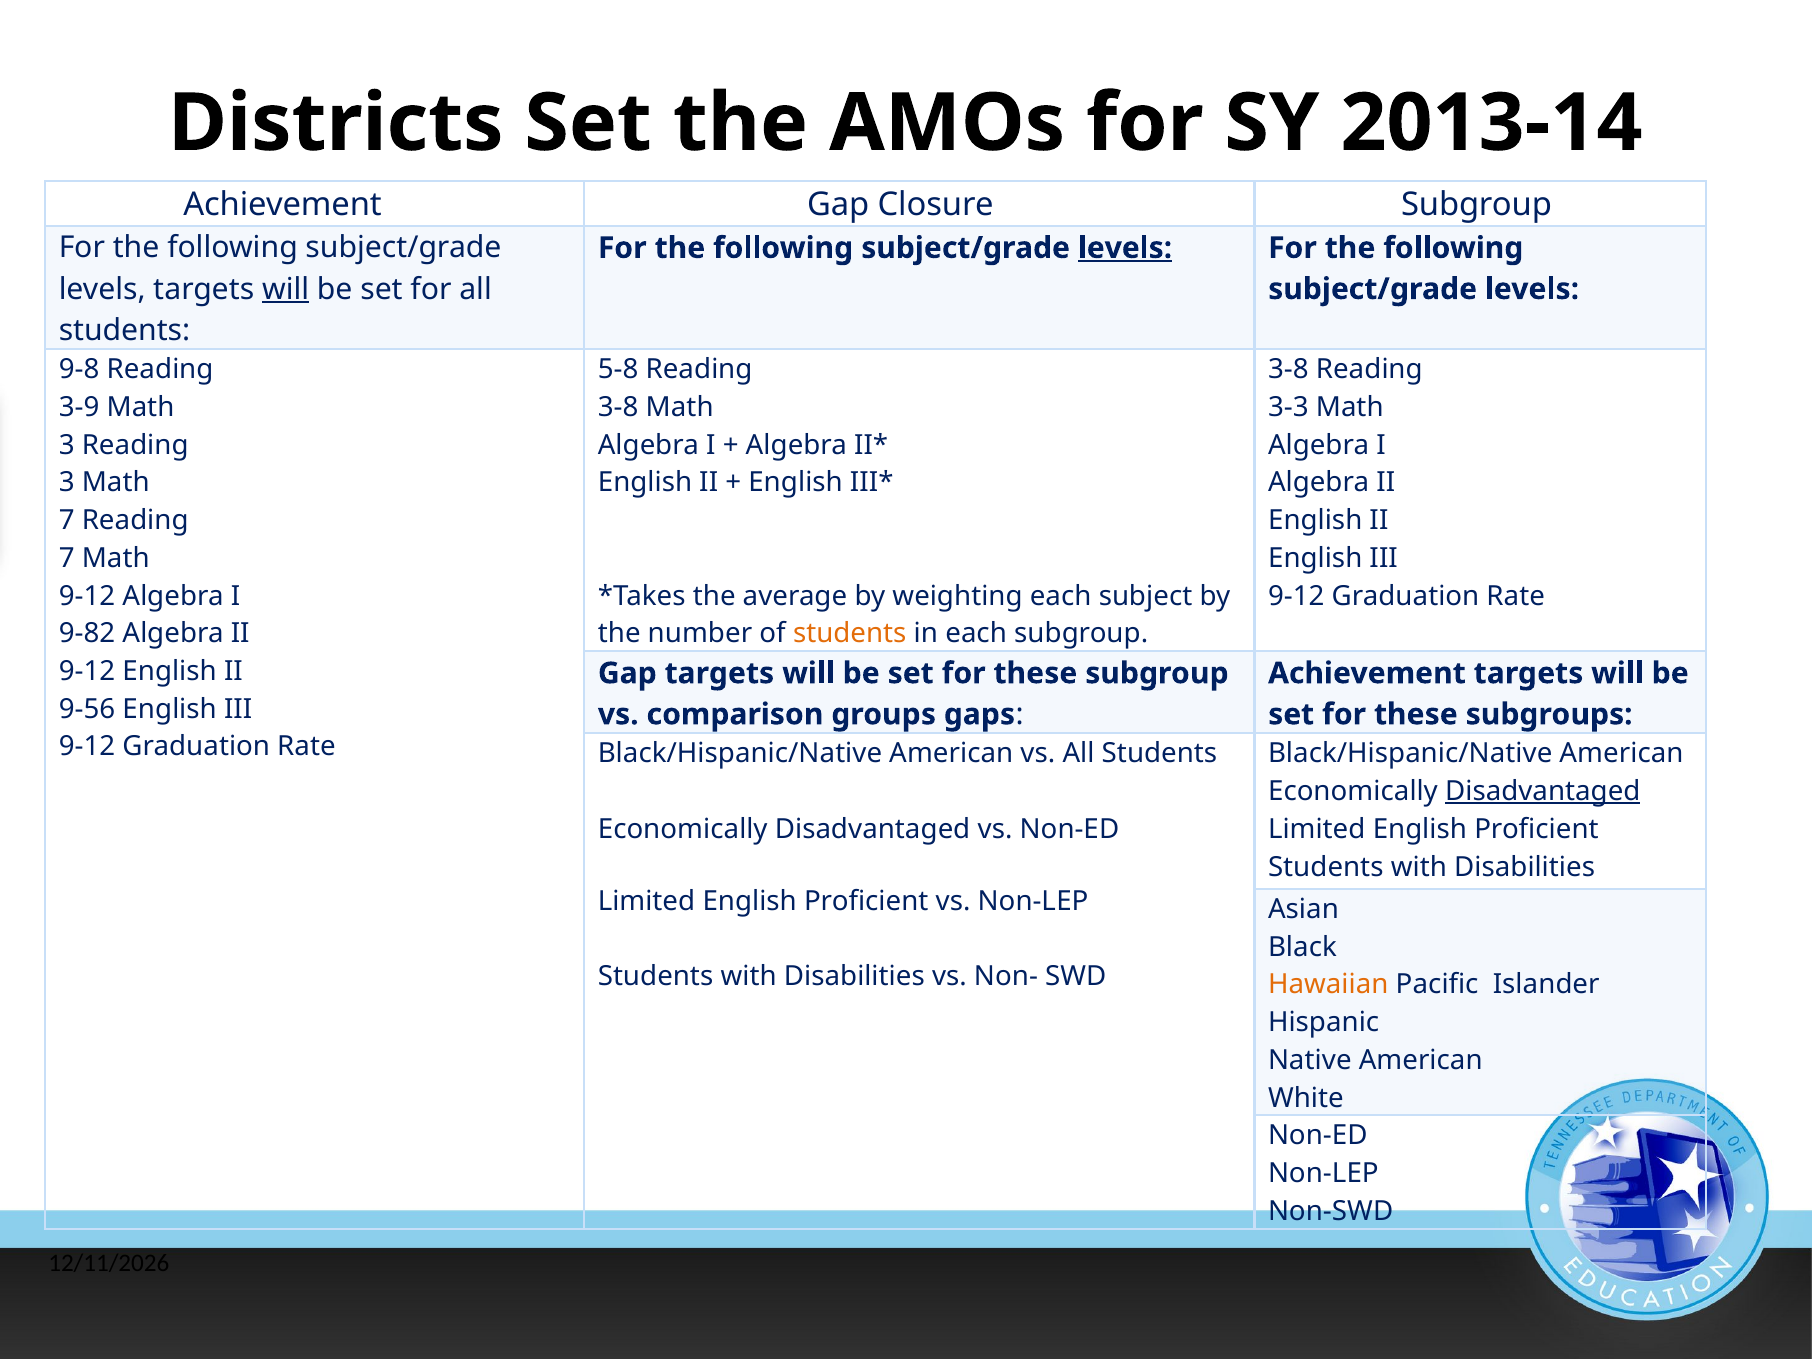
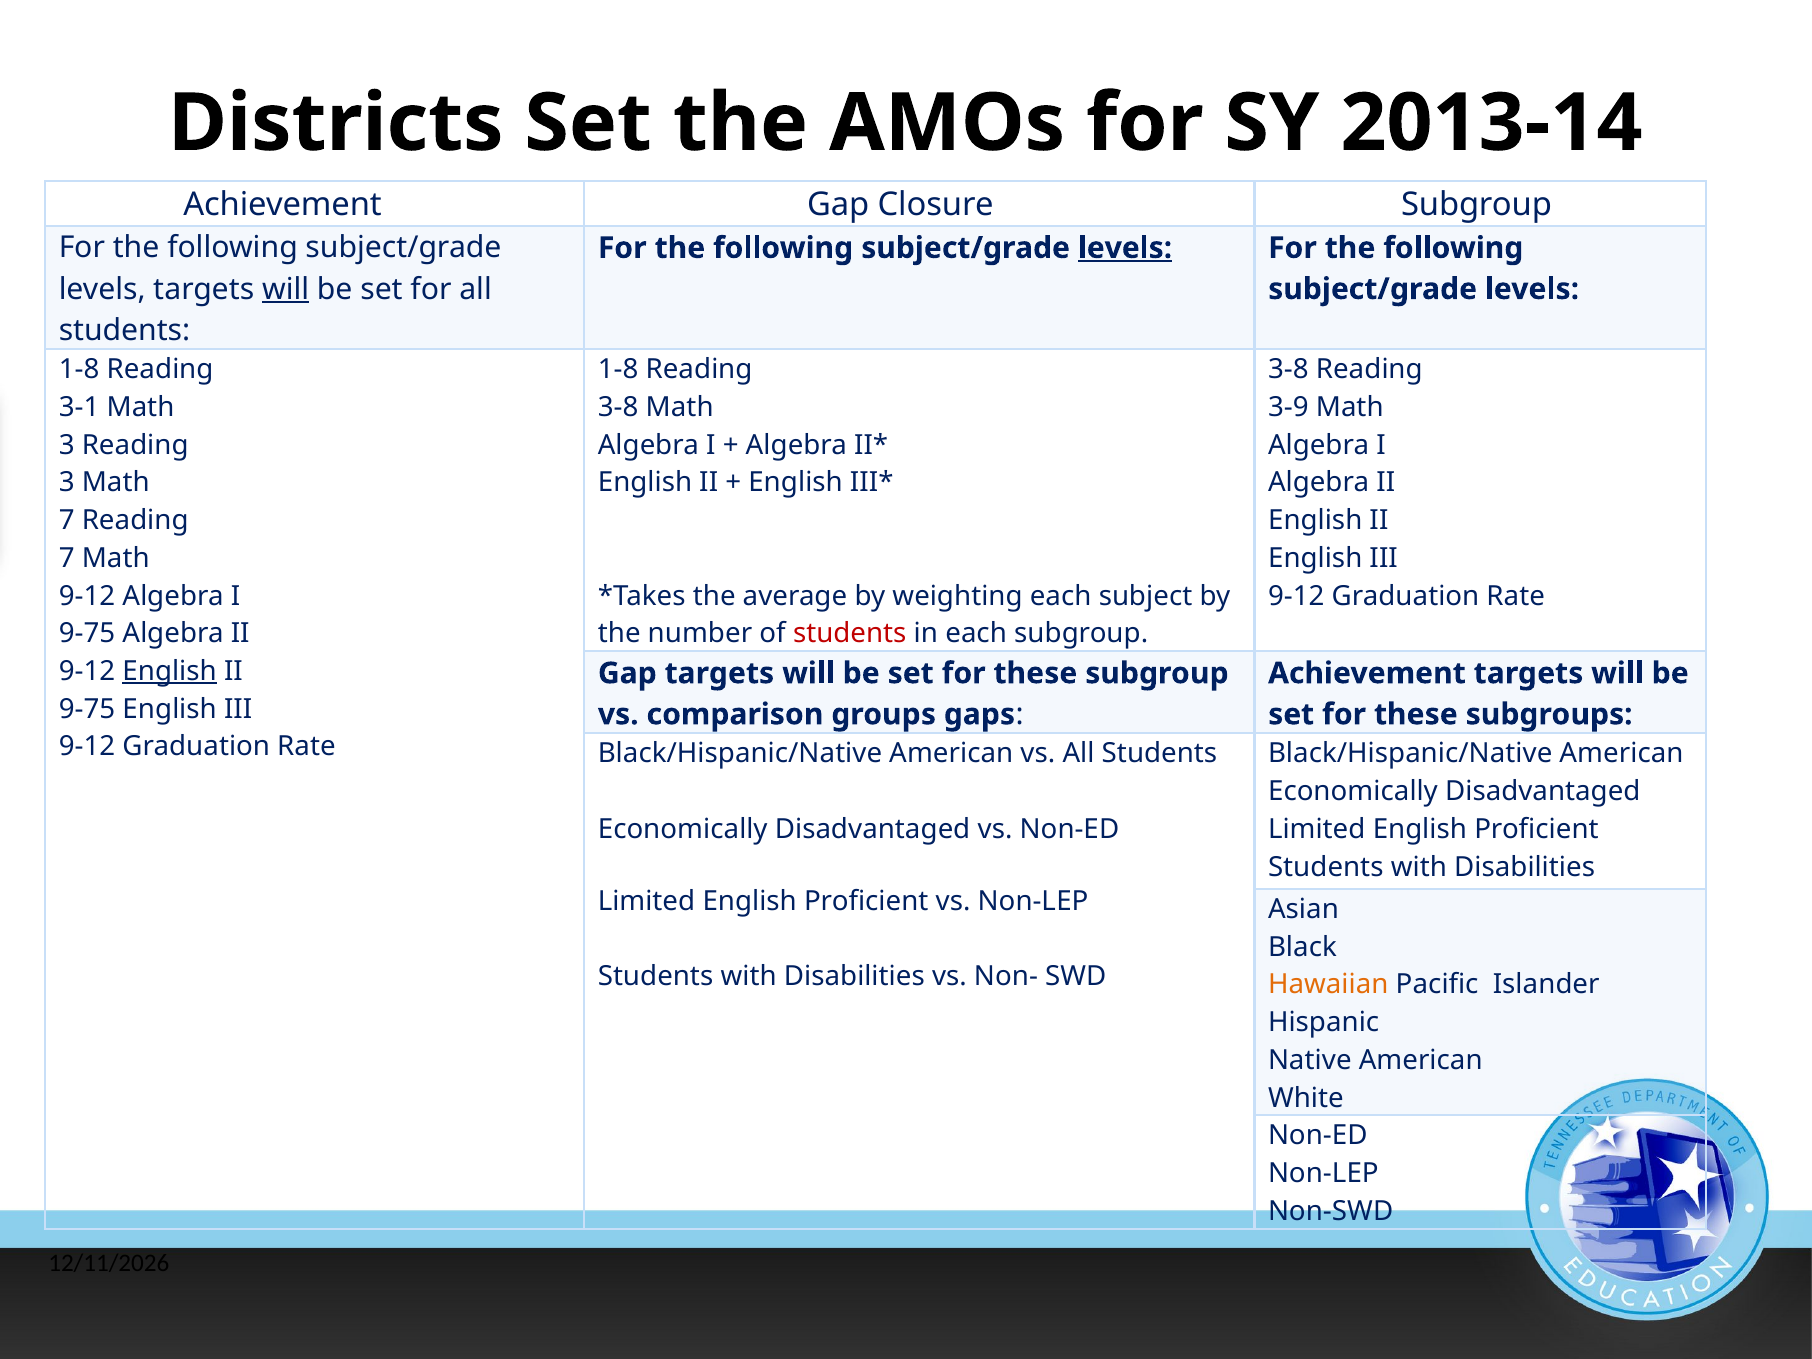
9-8: 9-8 -> 1-8 (79, 369)
5-8: 5-8 -> 1-8 (618, 369)
3-9: 3-9 -> 3-1 (79, 407)
3-3: 3-3 -> 3-9 (1288, 407)
9-82: 9-82 -> 9-75 (87, 634)
students colour: orange -> red (850, 634)
English underline: none -> present (170, 671)
9-56: 9-56 -> 9-75 (87, 709)
Disadvantaged underline: present -> none (1543, 791)
